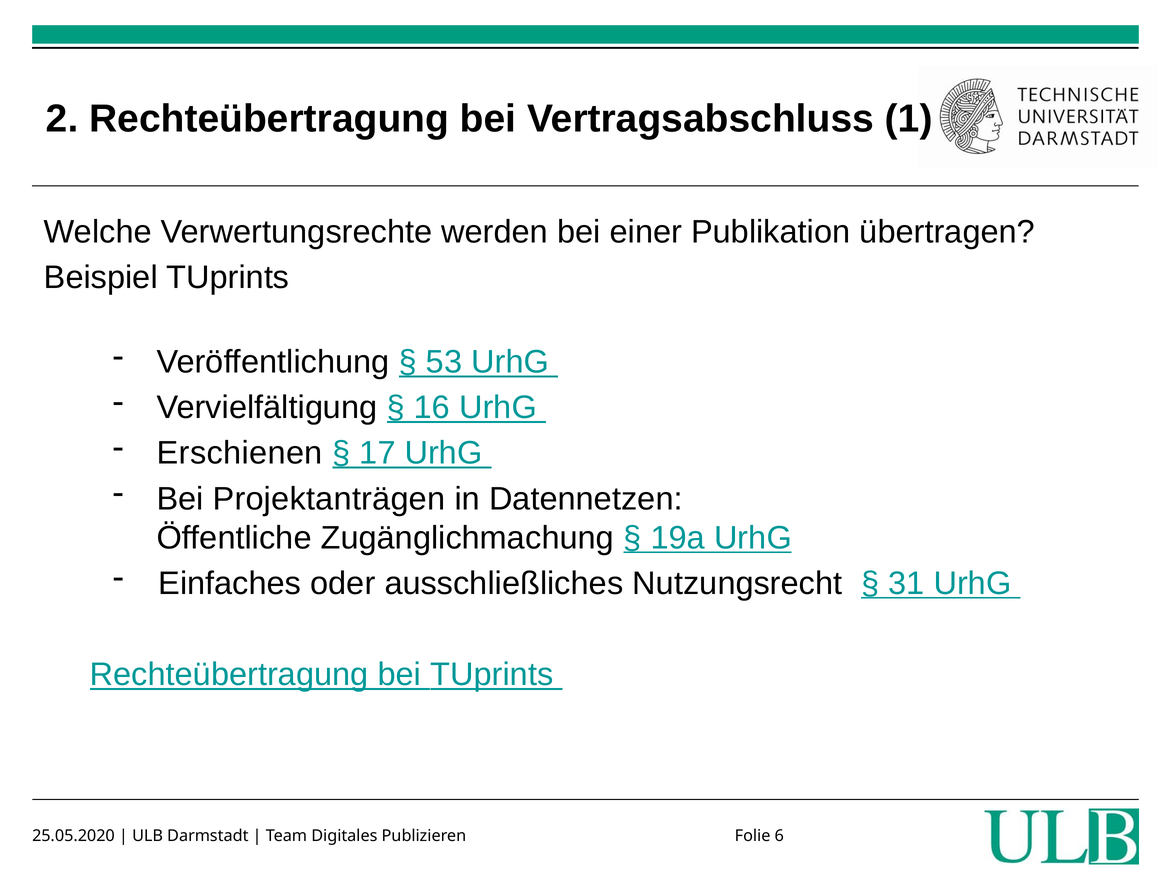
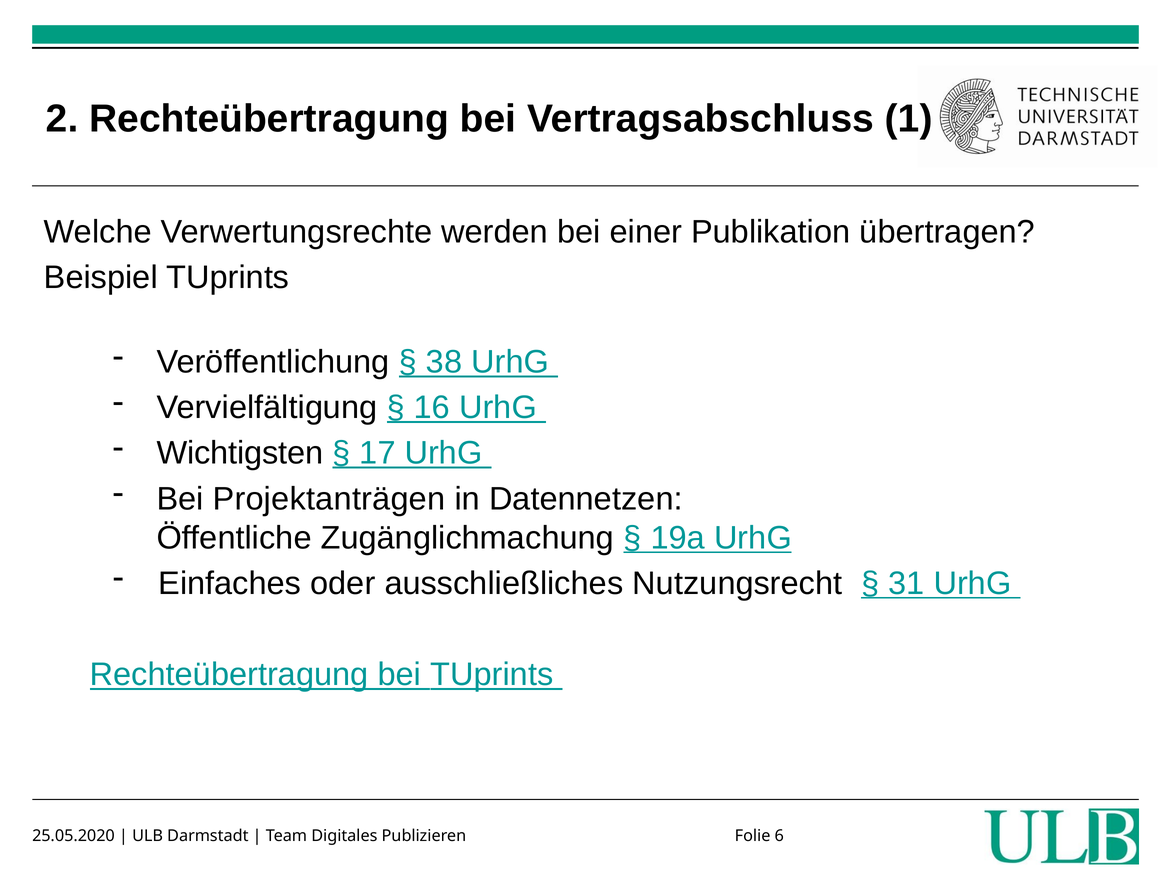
53: 53 -> 38 (444, 362)
Erschienen: Erschienen -> Wichtigsten (240, 453)
